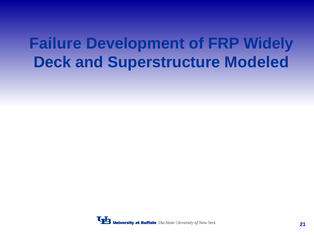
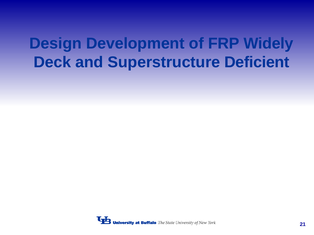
Failure: Failure -> Design (56, 44)
Modeled: Modeled -> Deficient (257, 62)
